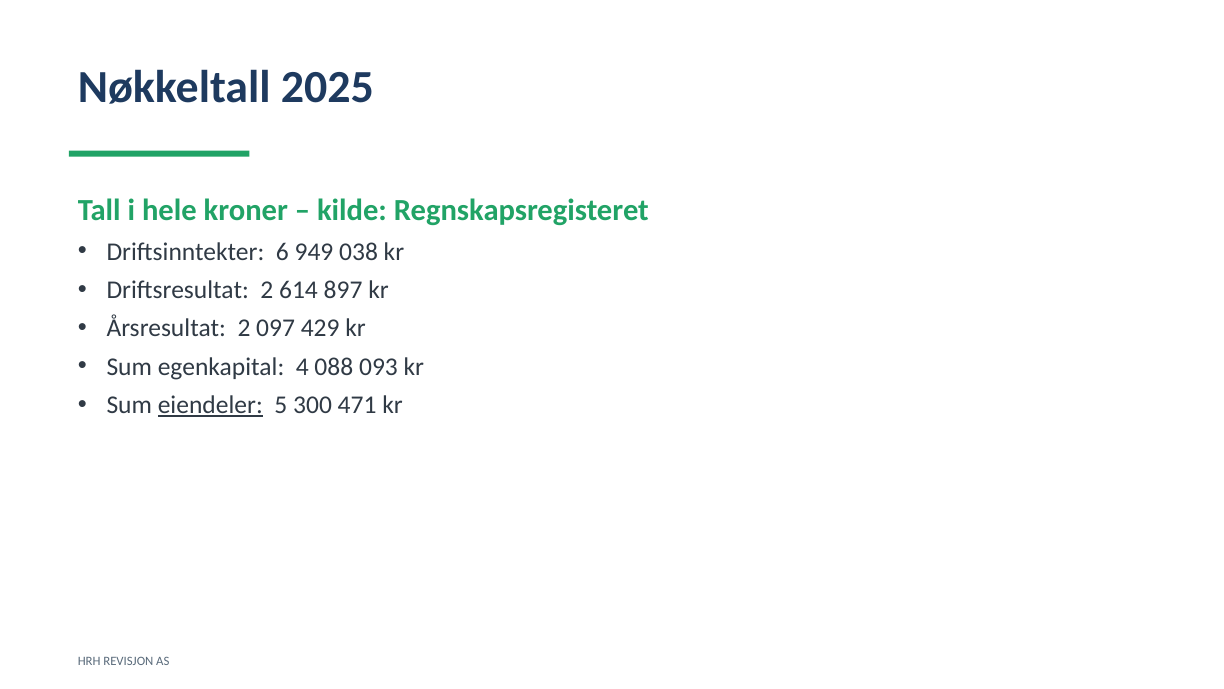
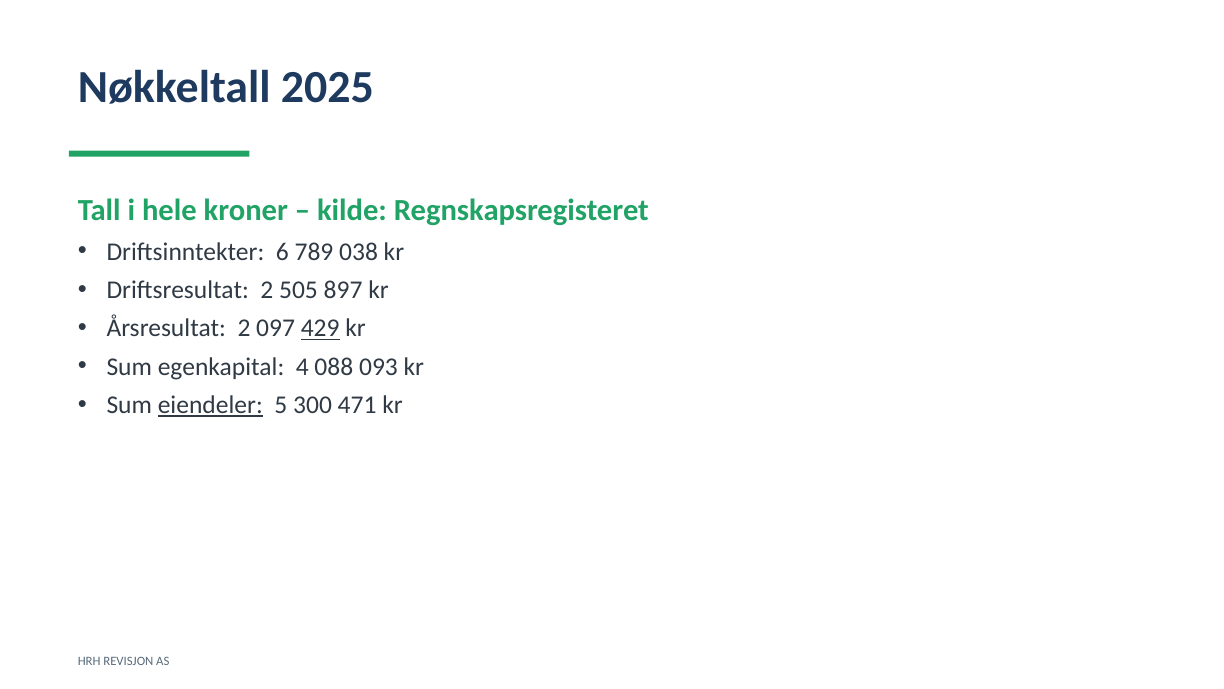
949: 949 -> 789 (314, 252)
614: 614 -> 505 (298, 290)
429 underline: none -> present (320, 328)
